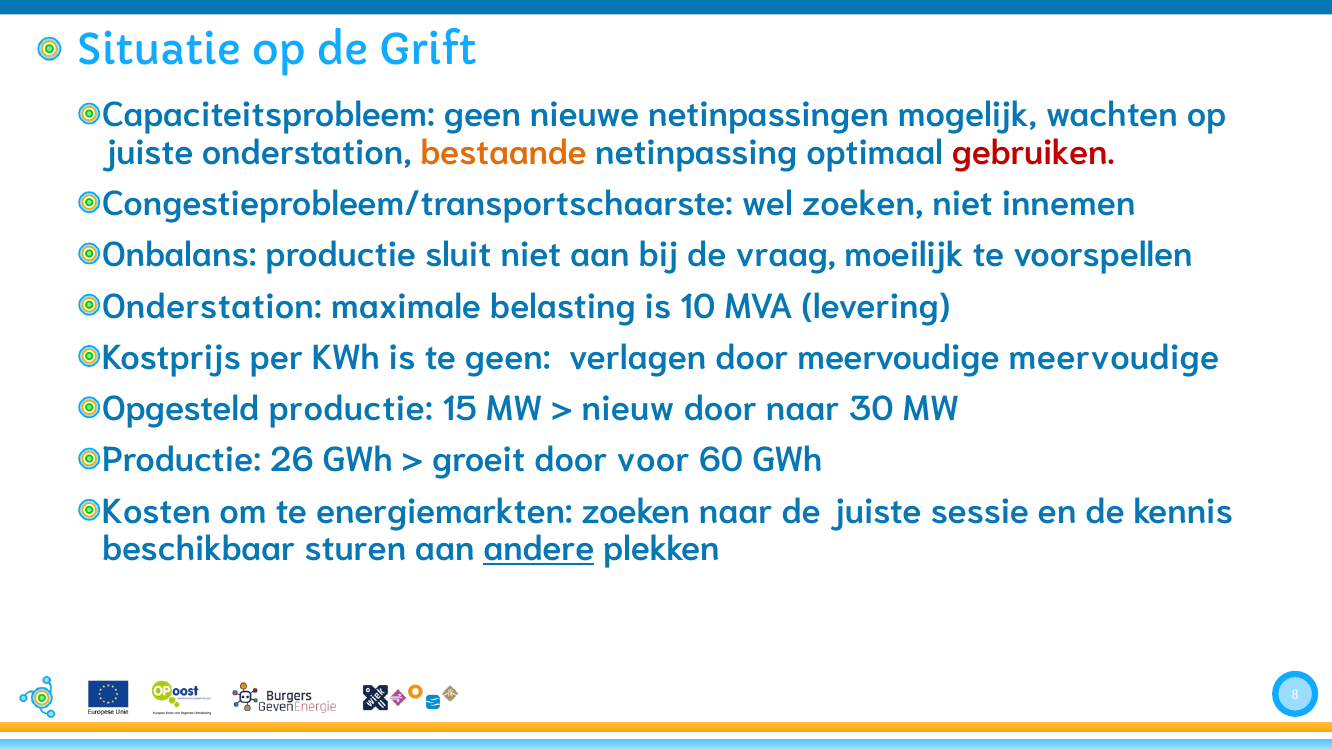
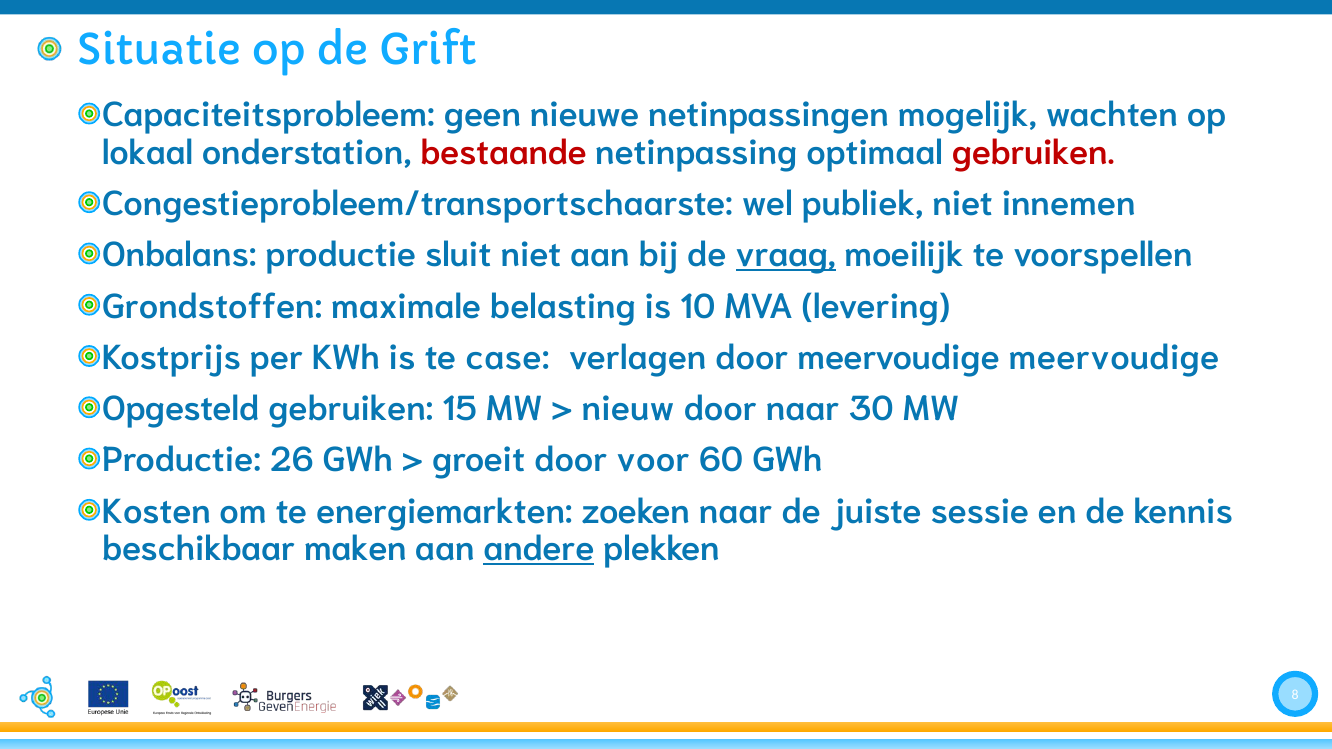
juiste: juiste -> lokaal (148, 153)
bestaande colour: orange -> red (504, 153)
wel zoeken: zoeken -> publiek (862, 204)
vraag underline: none -> present (786, 255)
Onderstation: Onderstation -> Grondstoffen (212, 307)
te geen: geen -> case (508, 358)
Opgesteld productie: productie -> gebruiken (351, 409)
sturen: sturen -> maken (355, 549)
